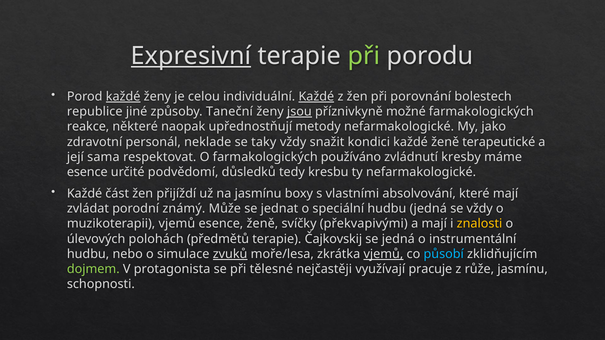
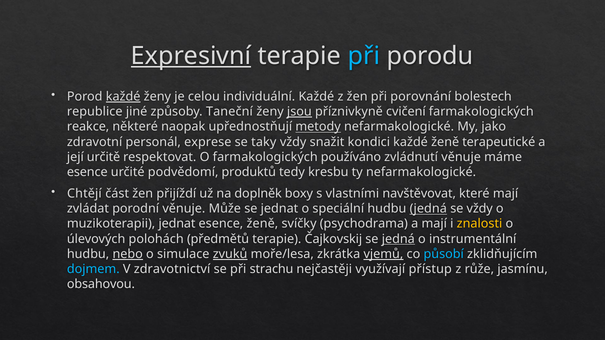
při colour: light green -> light blue (364, 56)
Každé underline: present -> none (316, 97)
možné: možné -> cvičení (406, 112)
metody underline: none -> present (318, 127)
neklade: neklade -> exprese (208, 142)
sama: sama -> určitě (104, 157)
zvládnutí kresby: kresby -> věnuje (461, 157)
důsledků: důsledků -> produktů (249, 172)
Každé: Každé -> Chtějí (84, 194)
na jasmínu: jasmínu -> doplněk (258, 194)
absolvování: absolvování -> navštěvovat (419, 194)
porodní známý: známý -> věnuje (184, 209)
jedná underline: none -> present (428, 209)
muzikoterapii vjemů: vjemů -> jednat (177, 224)
překvapivými: překvapivými -> psychodrama (364, 224)
jedná underline: none -> present (398, 239)
nebo underline: none -> present (128, 254)
dojmem colour: light green -> light blue (93, 269)
protagonista: protagonista -> zdravotnictví (172, 269)
tělesné: tělesné -> strachu (272, 269)
pracuje: pracuje -> přístup (430, 269)
schopnosti: schopnosti -> obsahovou (101, 285)
